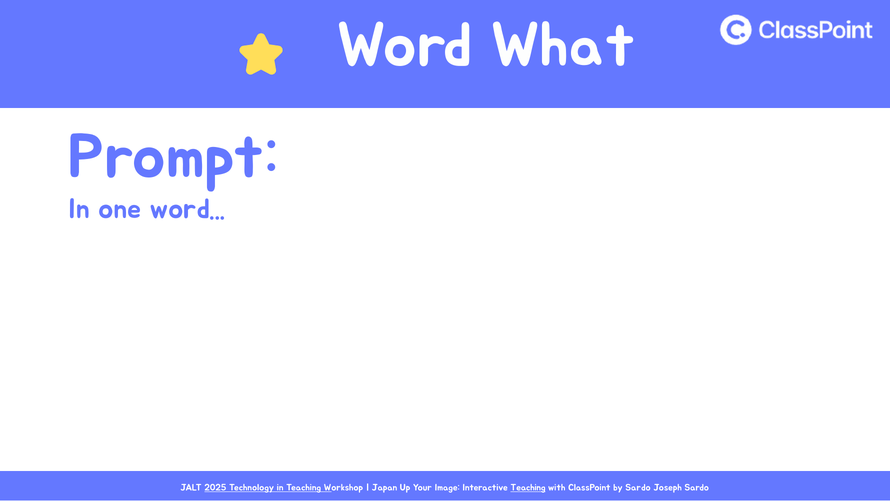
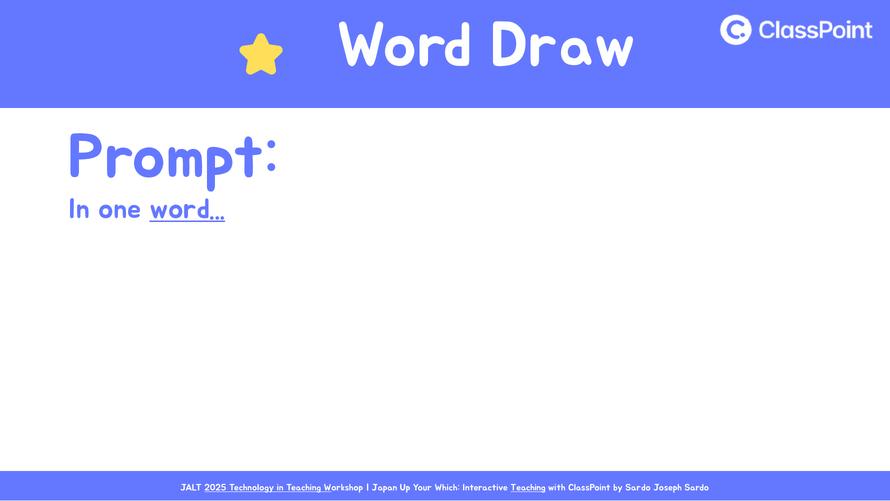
What: What -> Draw (563, 45)
word underline: none -> present (188, 209)
Image: Image -> Which (447, 487)
